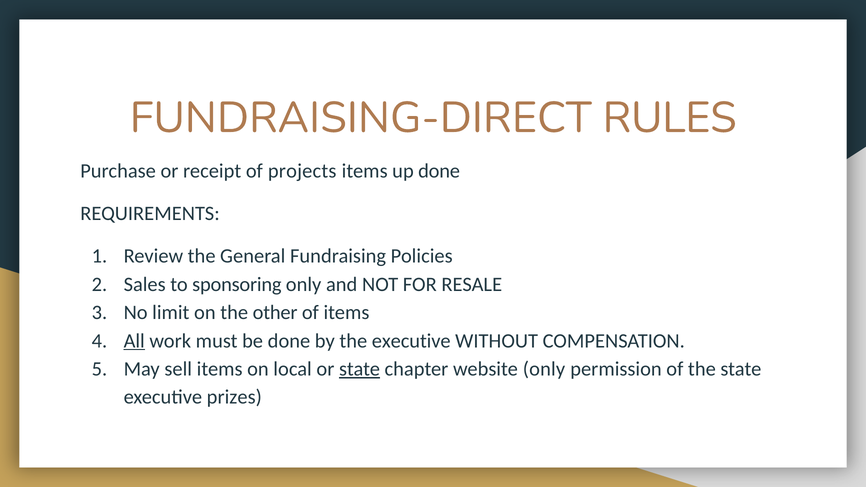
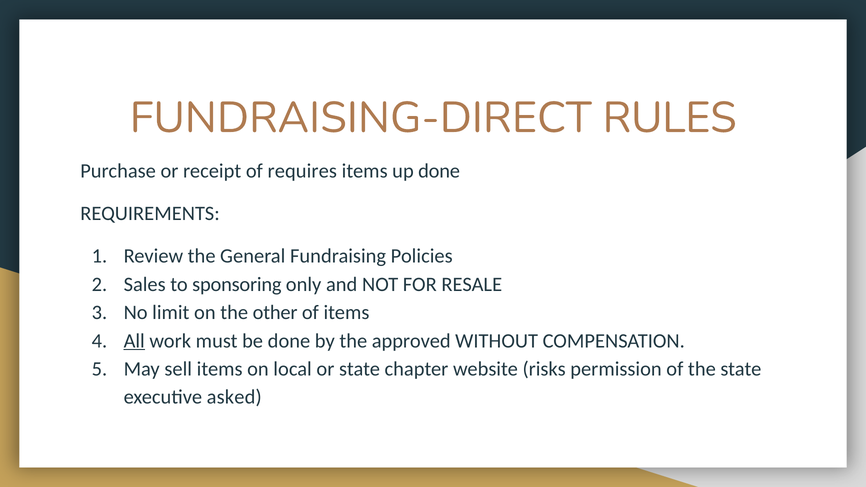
projects: projects -> requires (302, 171)
the executive: executive -> approved (411, 341)
state underline: present -> none (360, 369)
website only: only -> risks (544, 369)
prizes: prizes -> asked (234, 397)
